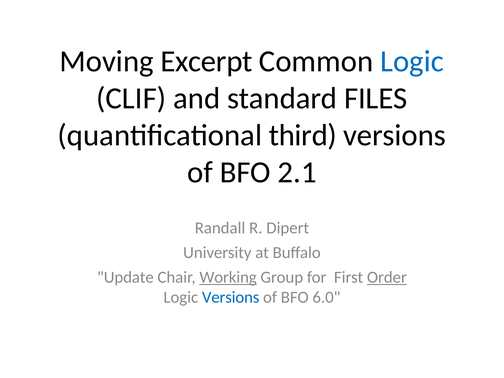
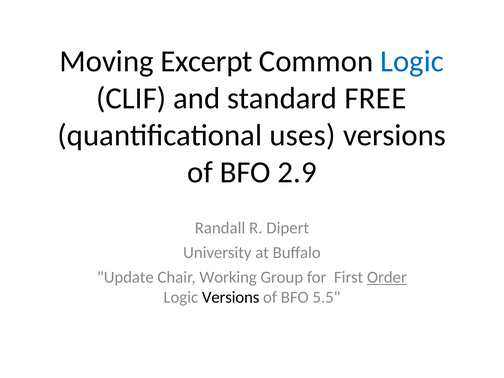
FILES: FILES -> FREE (375, 98)
third: third -> uses (303, 135)
2.1: 2.1 -> 2.9 (297, 172)
Working underline: present -> none (228, 277)
Versions colour: blue -> black (231, 297)
6.0: 6.0 -> 5.5 (326, 297)
